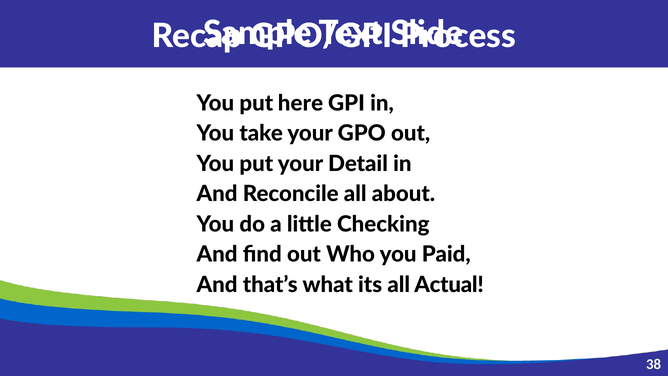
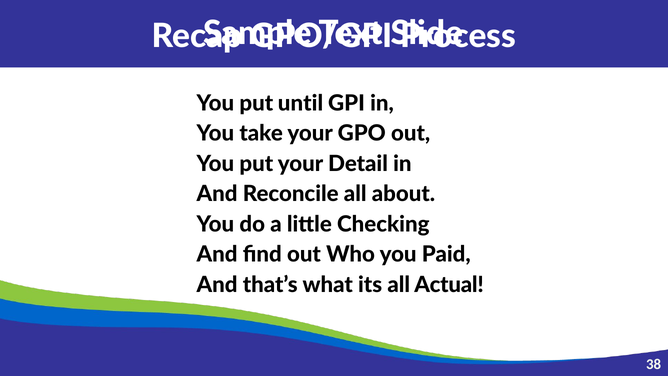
here: here -> until (301, 103)
